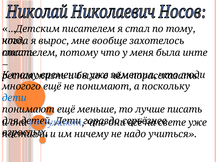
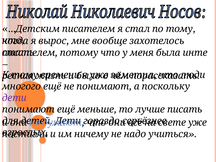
дети colour: blue -> purple (14, 98)
